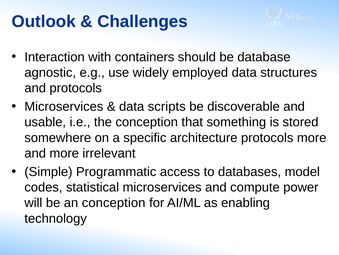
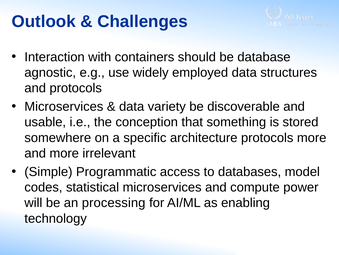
scripts: scripts -> variety (167, 106)
an conception: conception -> processing (114, 202)
